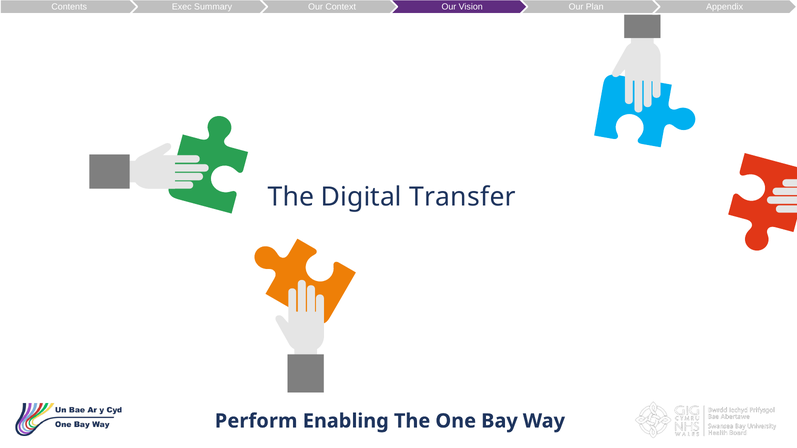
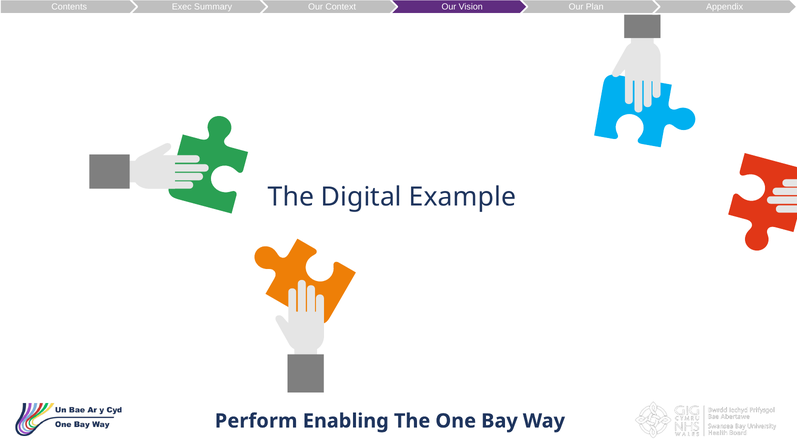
Transfer: Transfer -> Example (462, 197)
